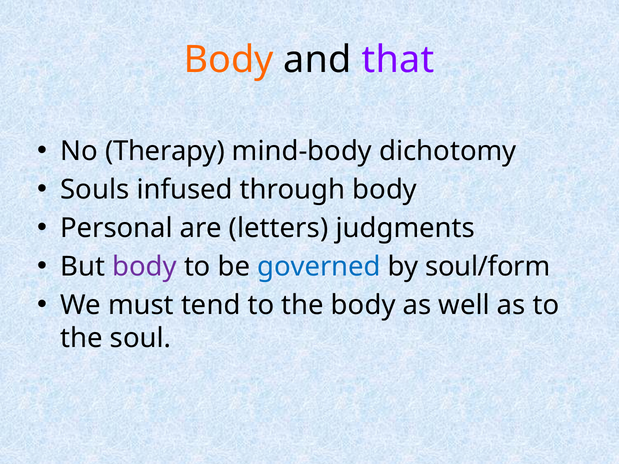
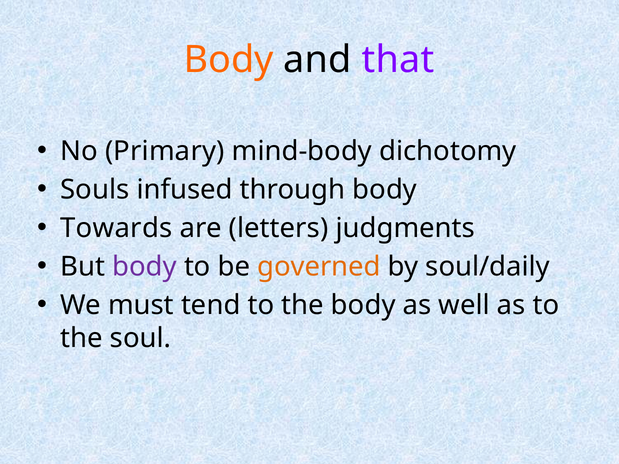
Therapy: Therapy -> Primary (165, 151)
Personal: Personal -> Towards (116, 228)
governed colour: blue -> orange (319, 267)
soul/form: soul/form -> soul/daily (488, 267)
